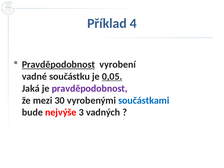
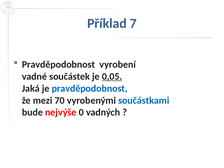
4: 4 -> 7 (133, 23)
Pravděpodobnost underline: present -> none (58, 65)
součástku: součástku -> součástek (70, 76)
pravděpodobnost colour: purple -> blue (90, 88)
30: 30 -> 70 (60, 100)
3: 3 -> 0 (81, 112)
